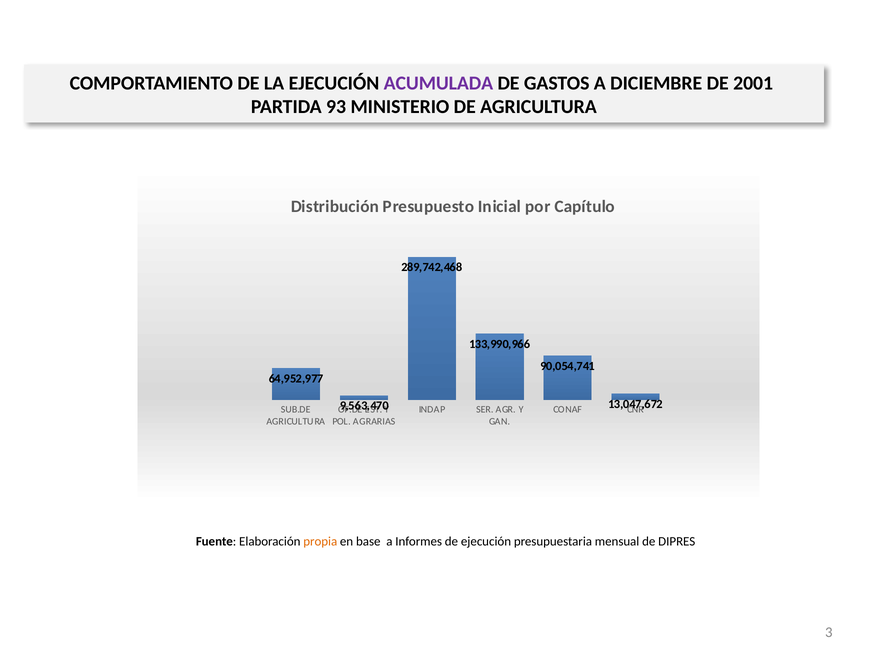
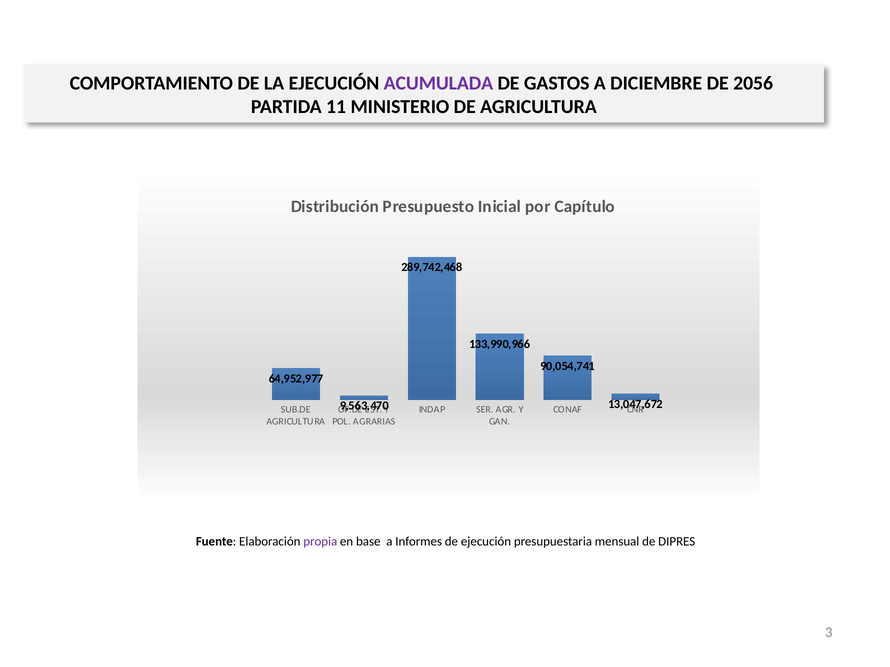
2001: 2001 -> 2056 (753, 83)
93: 93 -> 11 (336, 107)
propia colour: orange -> purple (320, 542)
